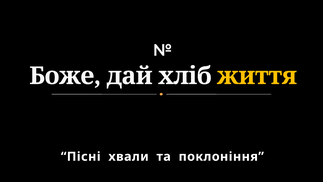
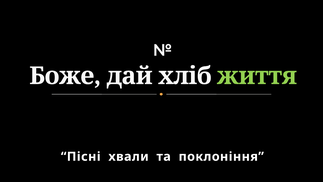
життя colour: yellow -> light green (257, 76)
